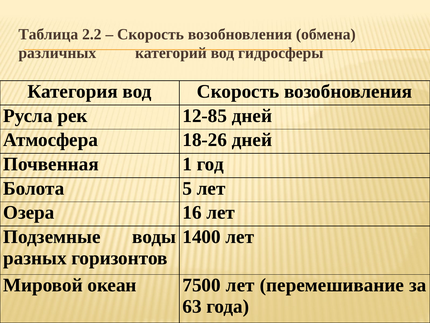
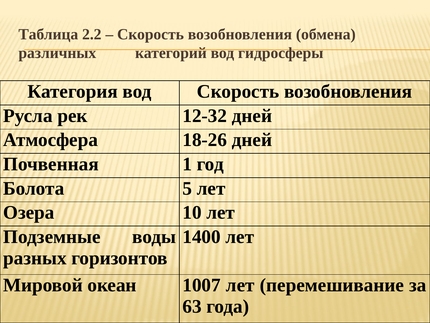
12-85: 12-85 -> 12-32 (205, 116)
16: 16 -> 10 (192, 212)
7500: 7500 -> 1007 (202, 285)
